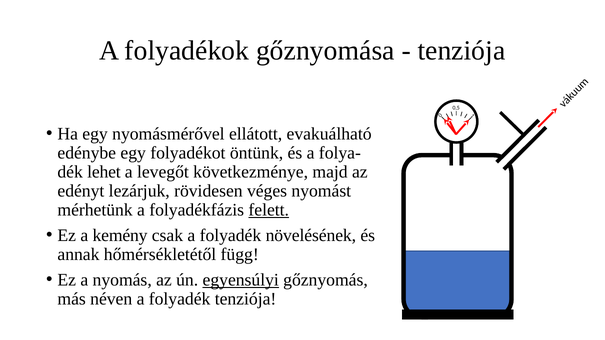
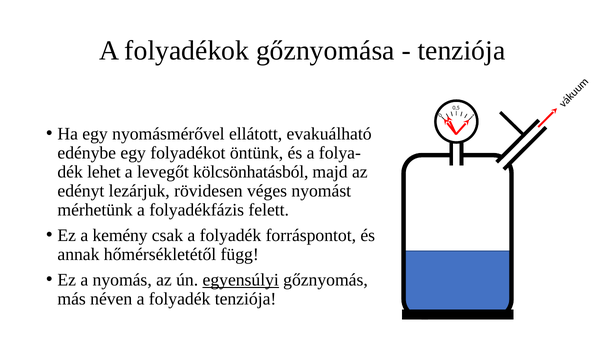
következménye: következménye -> kölcsönhatásból (251, 172)
felett underline: present -> none (269, 210)
növelésének: növelésének -> forráspontot (311, 236)
